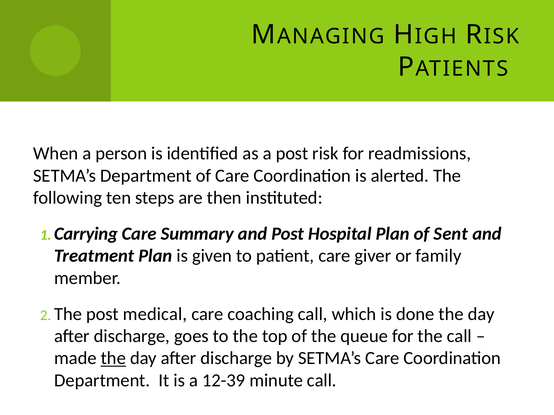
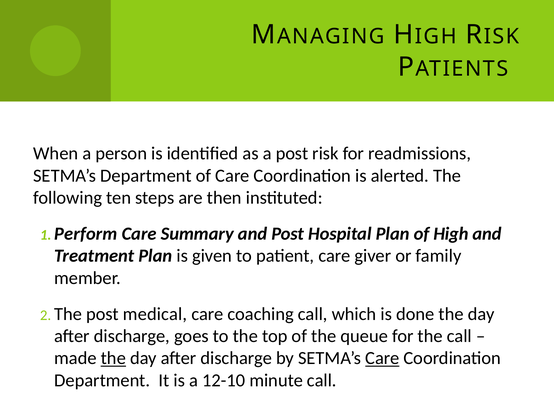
Carrying: Carrying -> Perform (86, 234)
Sent: Sent -> High (451, 234)
Care underline: none -> present (382, 359)
12-39: 12-39 -> 12-10 (224, 381)
